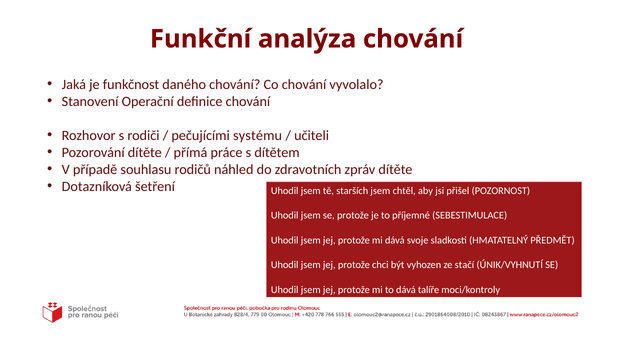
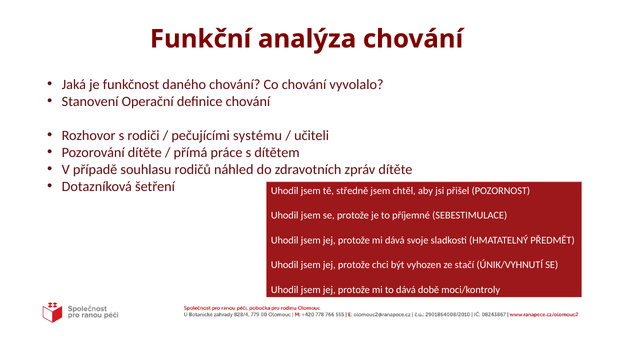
starších: starších -> středně (352, 191)
talíře: talíře -> době (429, 290)
